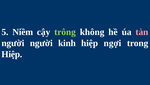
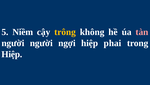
trông colour: light green -> yellow (65, 32)
kinh: kinh -> ngợi (67, 43)
ngợi: ngợi -> phai (112, 43)
